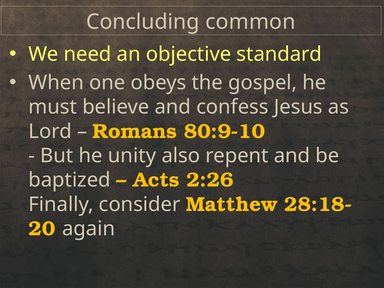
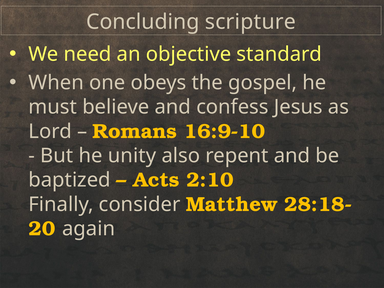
common: common -> scripture (250, 22)
80:9-10: 80:9-10 -> 16:9-10 (224, 131)
2:26: 2:26 -> 2:10 (210, 180)
